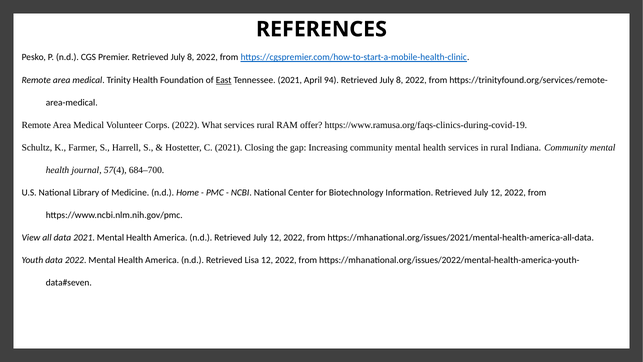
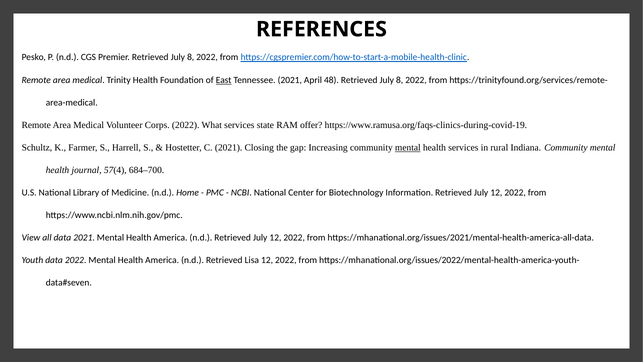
94: 94 -> 48 (331, 80)
services rural: rural -> state (265, 125)
mental underline: none -> present (408, 148)
